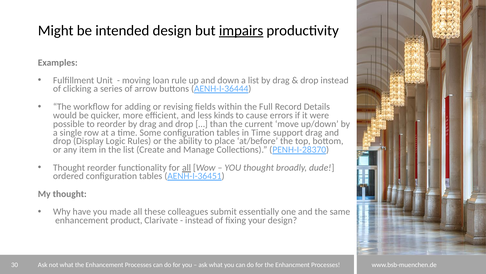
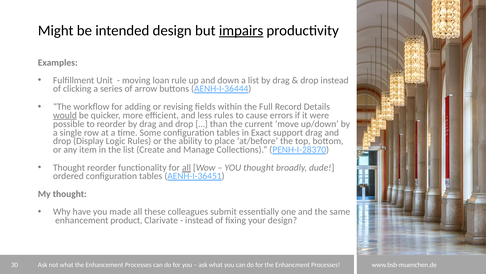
would underline: none -> present (65, 115)
less kinds: kinds -> rules (224, 115)
in Time: Time -> Exact (261, 132)
